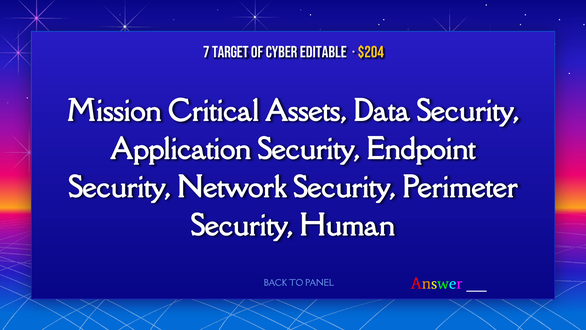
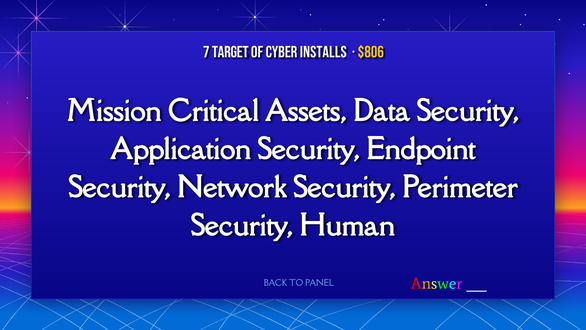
Editable: Editable -> Installs (323, 52)
$204: $204 -> $806 (371, 52)
